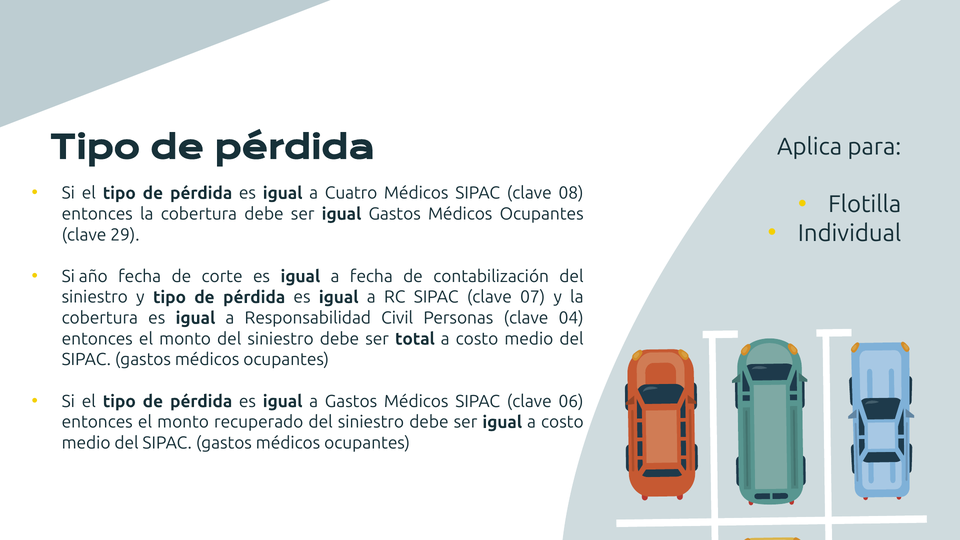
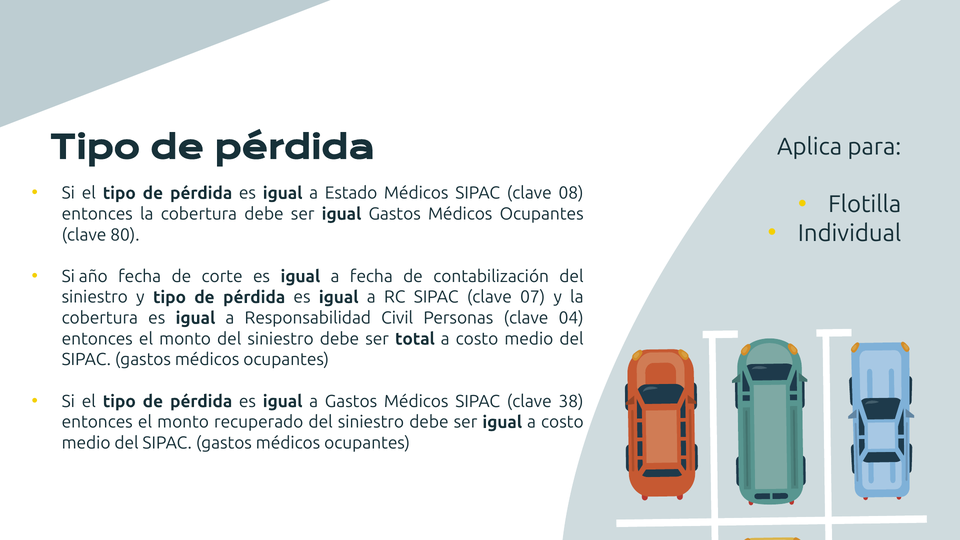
Cuatro: Cuatro -> Estado (351, 193)
29: 29 -> 80 (125, 235)
06: 06 -> 38 (571, 401)
